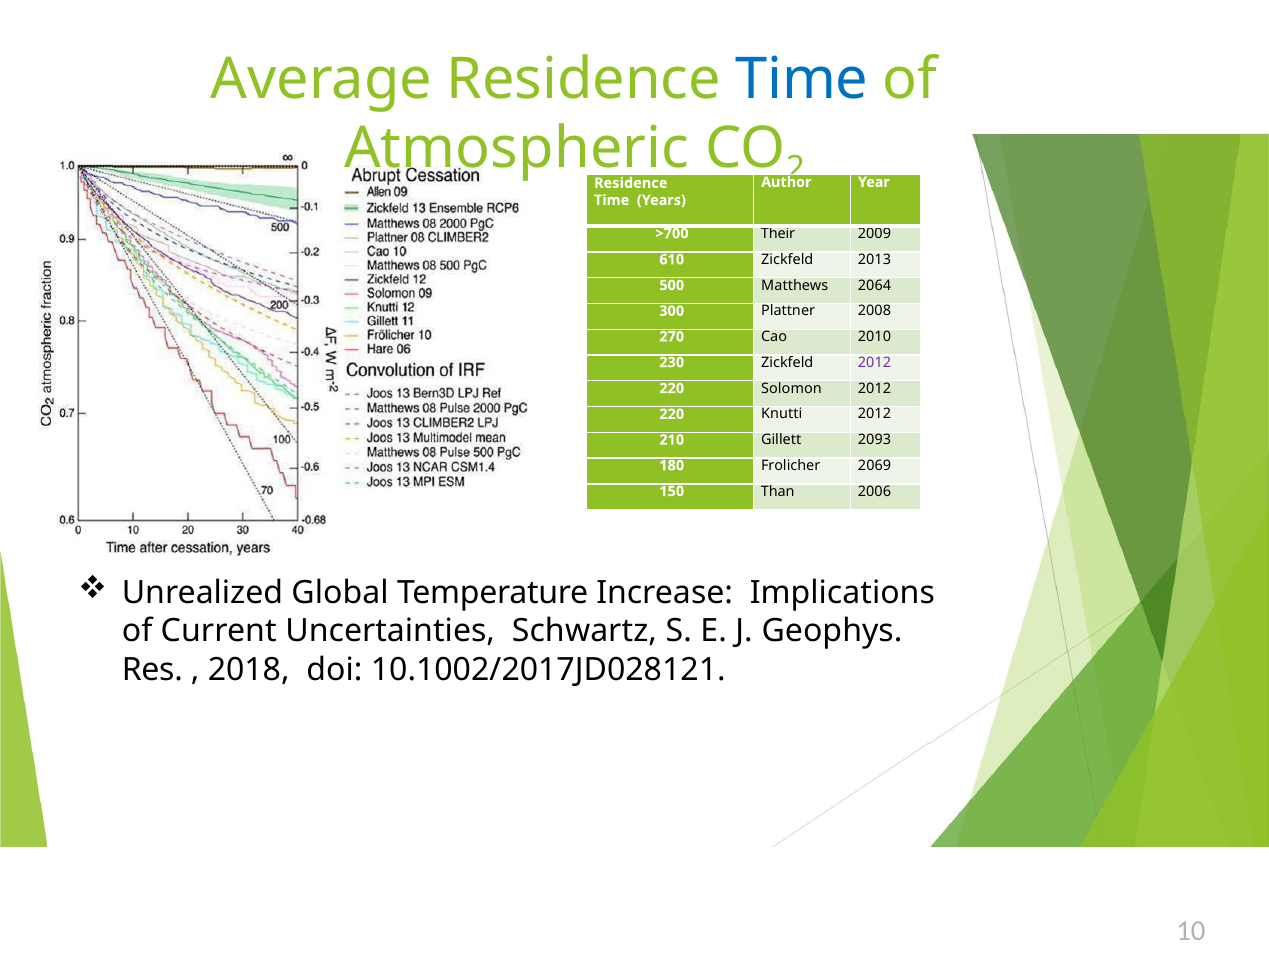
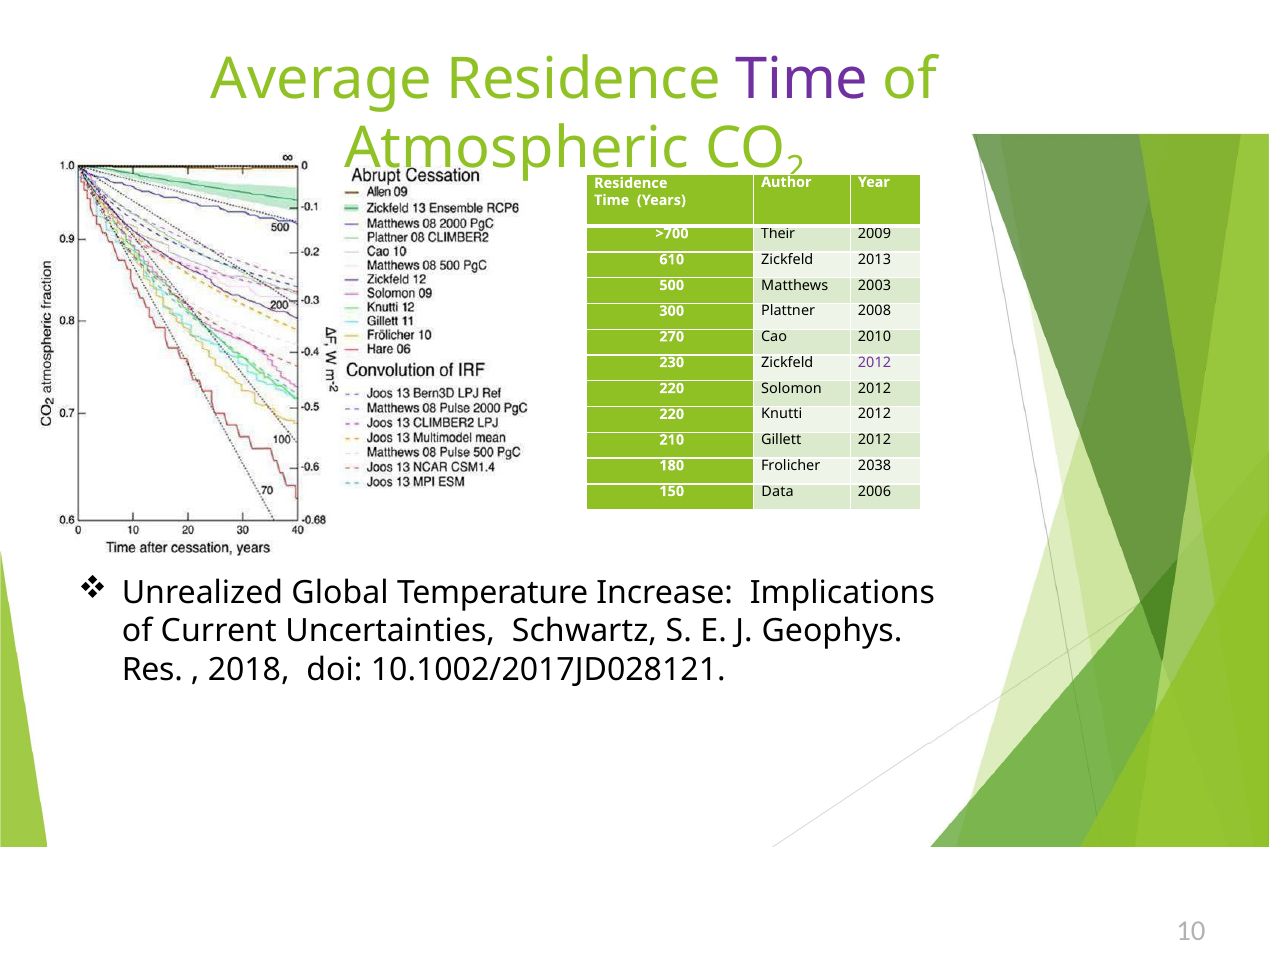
Time colour: blue -> purple (802, 79)
2064: 2064 -> 2003 (874, 286)
Gillett 2093: 2093 -> 2012 (874, 440)
2069: 2069 -> 2038 (875, 466)
Than: Than -> Data (778, 492)
